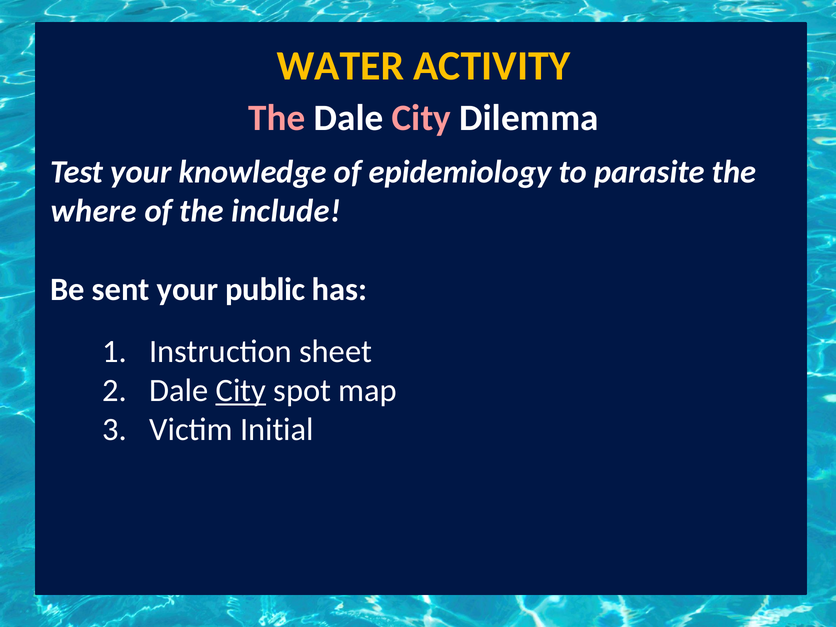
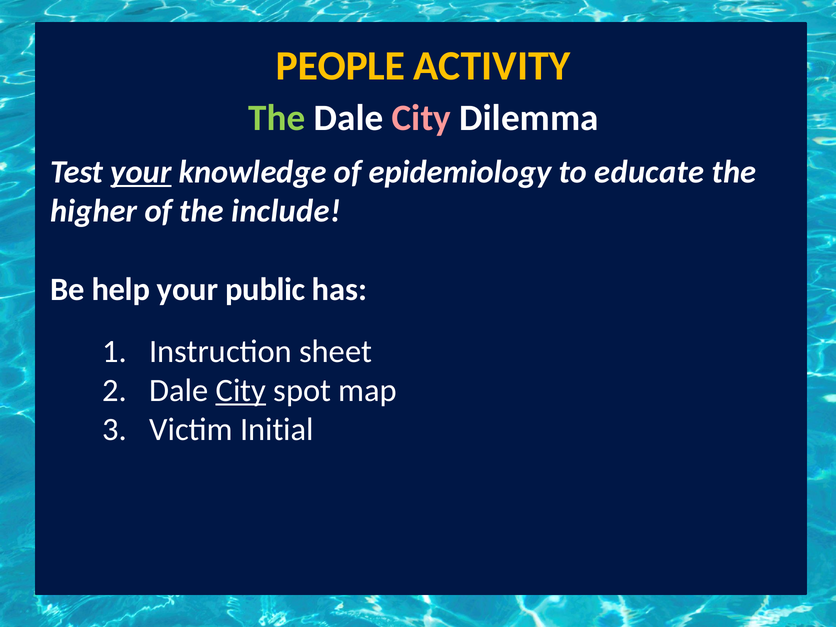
WATER: WATER -> PEOPLE (340, 66)
The colour: pink -> light green (277, 118)
your underline: none -> present (141, 172)
parasite: parasite -> educate (649, 172)
where: where -> higher (94, 211)
sent: sent -> help (121, 289)
